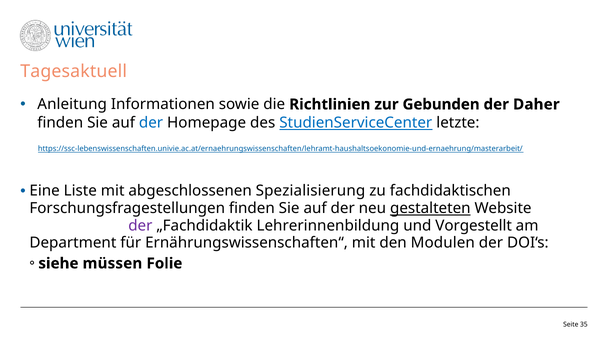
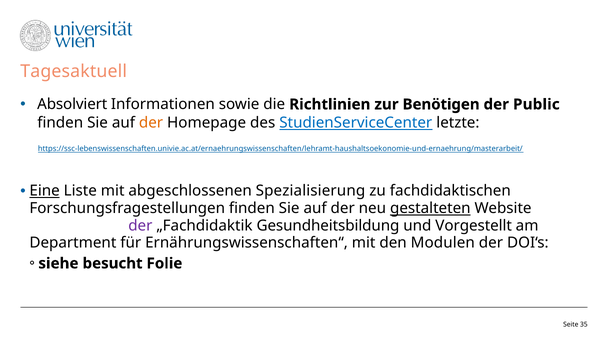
Anleitung: Anleitung -> Absolviert (72, 104)
Gebunden: Gebunden -> Benötigen (441, 104)
Daher: Daher -> Public (536, 104)
der colour: blue -> orange (151, 123)
Eine underline: none -> present (45, 191)
Lehrerinnenbildung: Lehrerinnenbildung -> Gesundheitsbildung (328, 226)
müssen: müssen -> besucht (113, 263)
